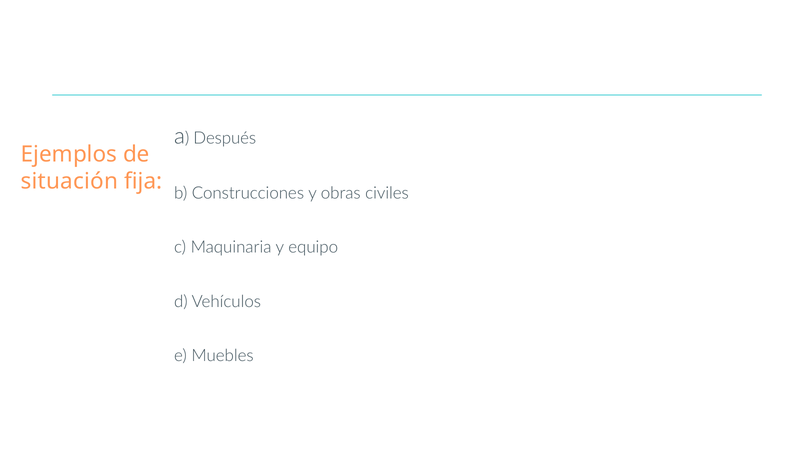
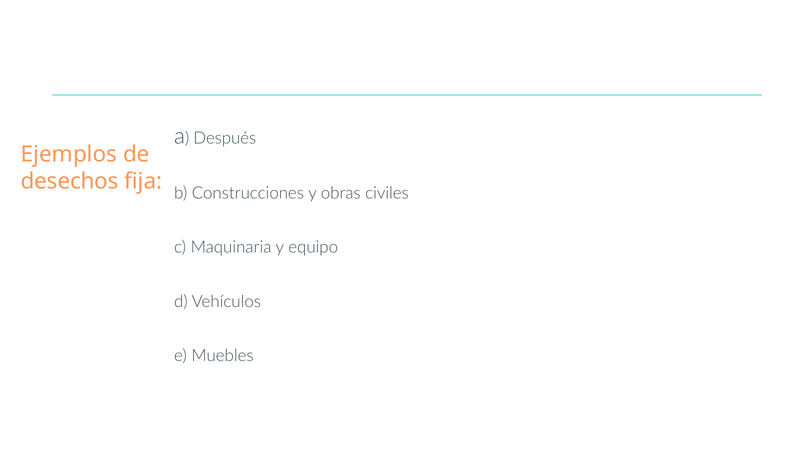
situación: situación -> desechos (70, 181)
